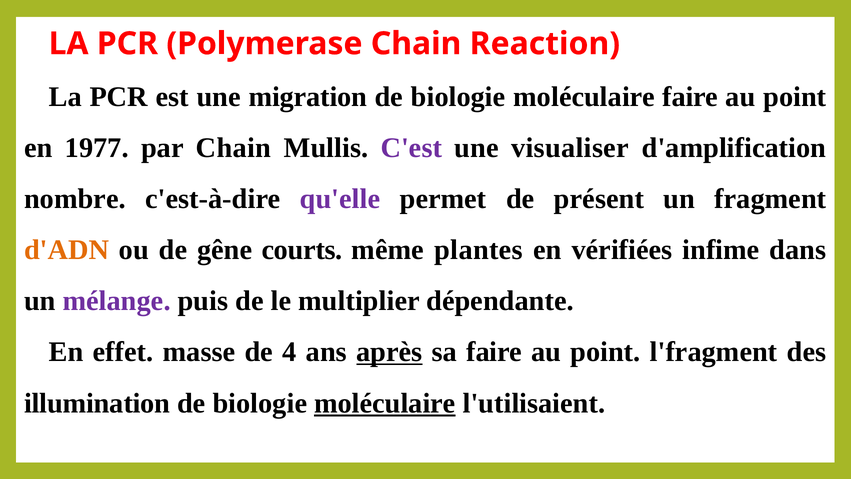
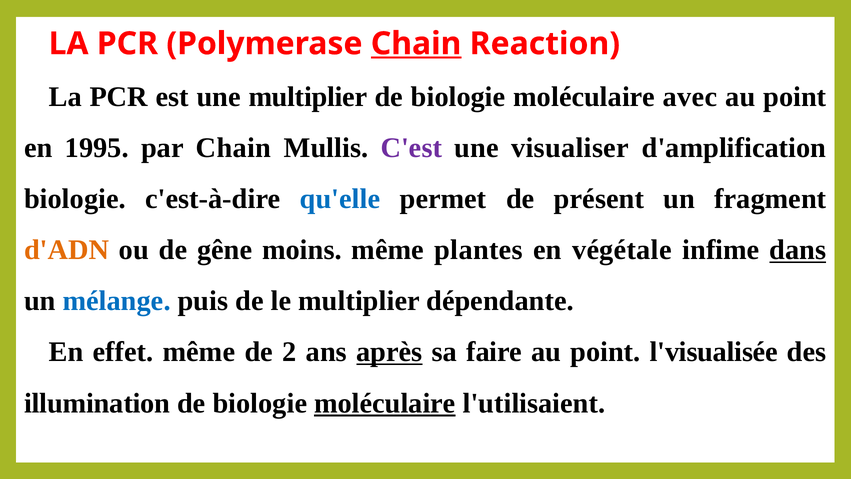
Chain underline: none -> present (416, 44)
une migration: migration -> multiplier (308, 97)
moléculaire faire: faire -> avec (690, 97)
1977: 1977 -> 1995 (97, 148)
nombre: nombre -> biologie (75, 199)
qu'elle colour: purple -> blue (340, 199)
courts: courts -> moins (302, 250)
vérifiées: vérifiées -> végétale (622, 250)
dans underline: none -> present (798, 250)
mélange colour: purple -> blue (117, 301)
effet masse: masse -> même (199, 352)
4: 4 -> 2 (289, 352)
l'fragment: l'fragment -> l'visualisée (714, 352)
